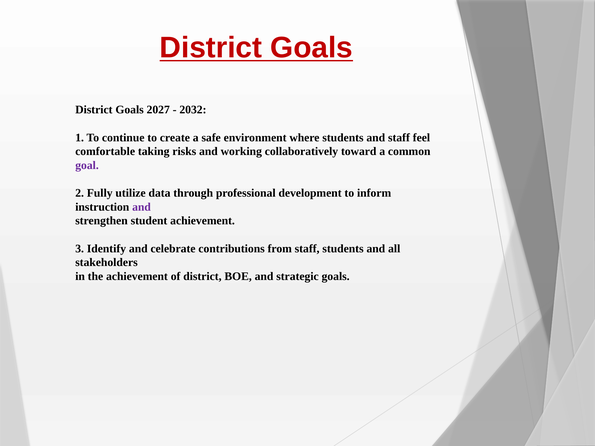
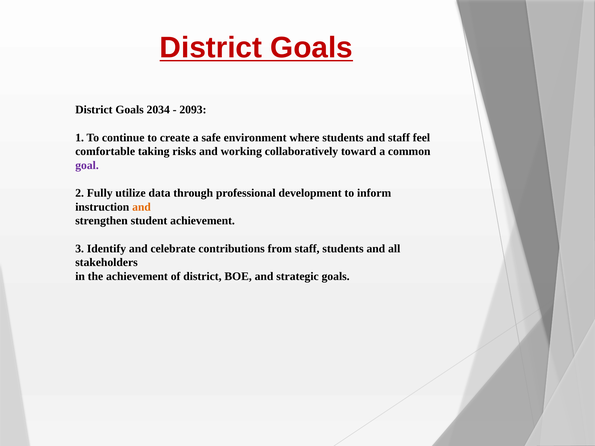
2027: 2027 -> 2034 (158, 110)
2032: 2032 -> 2093 (193, 110)
and colour: purple -> orange (142, 207)
